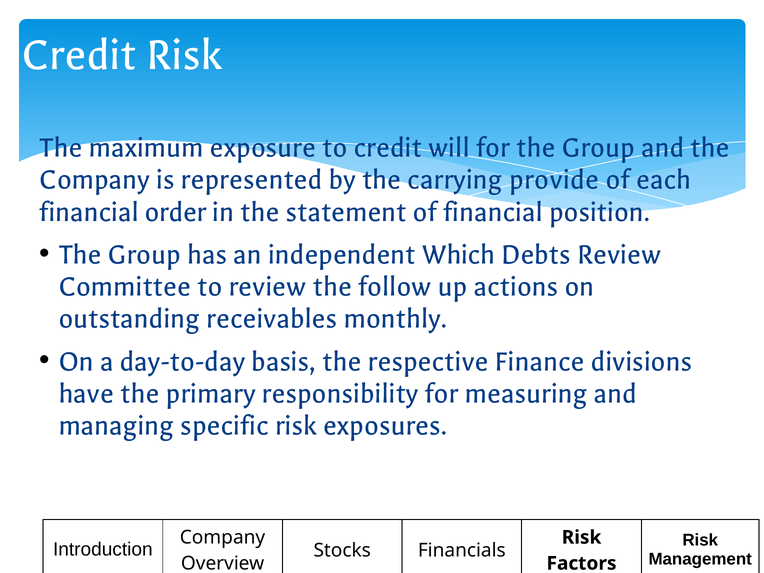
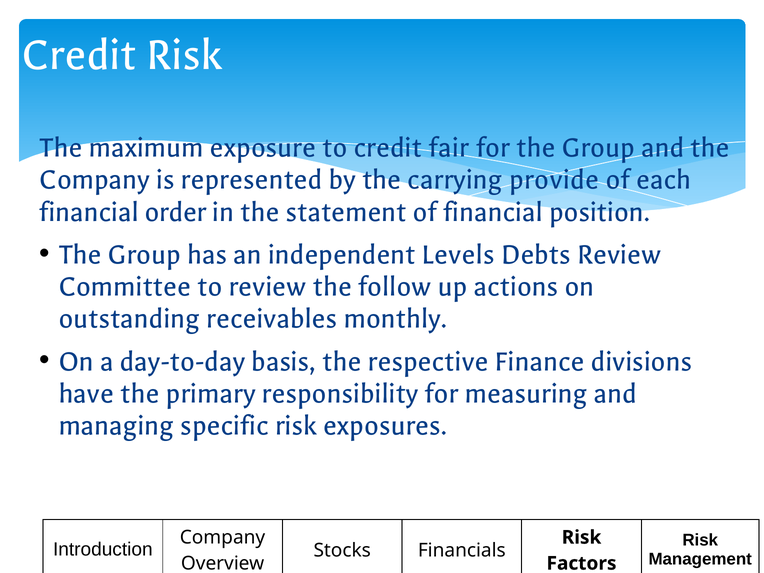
will: will -> fair (449, 147)
Which: Which -> Levels (458, 254)
